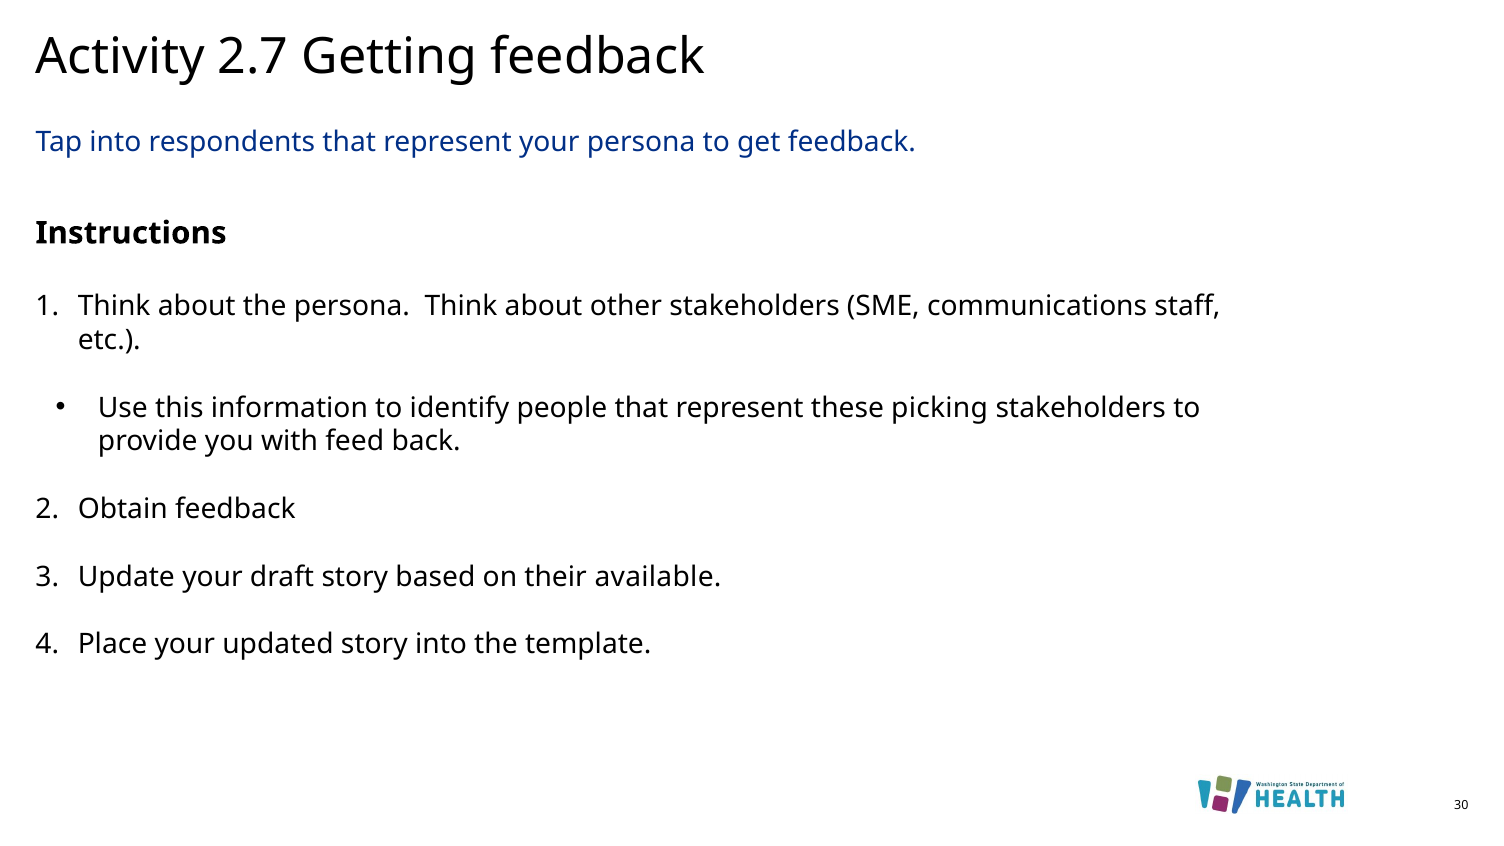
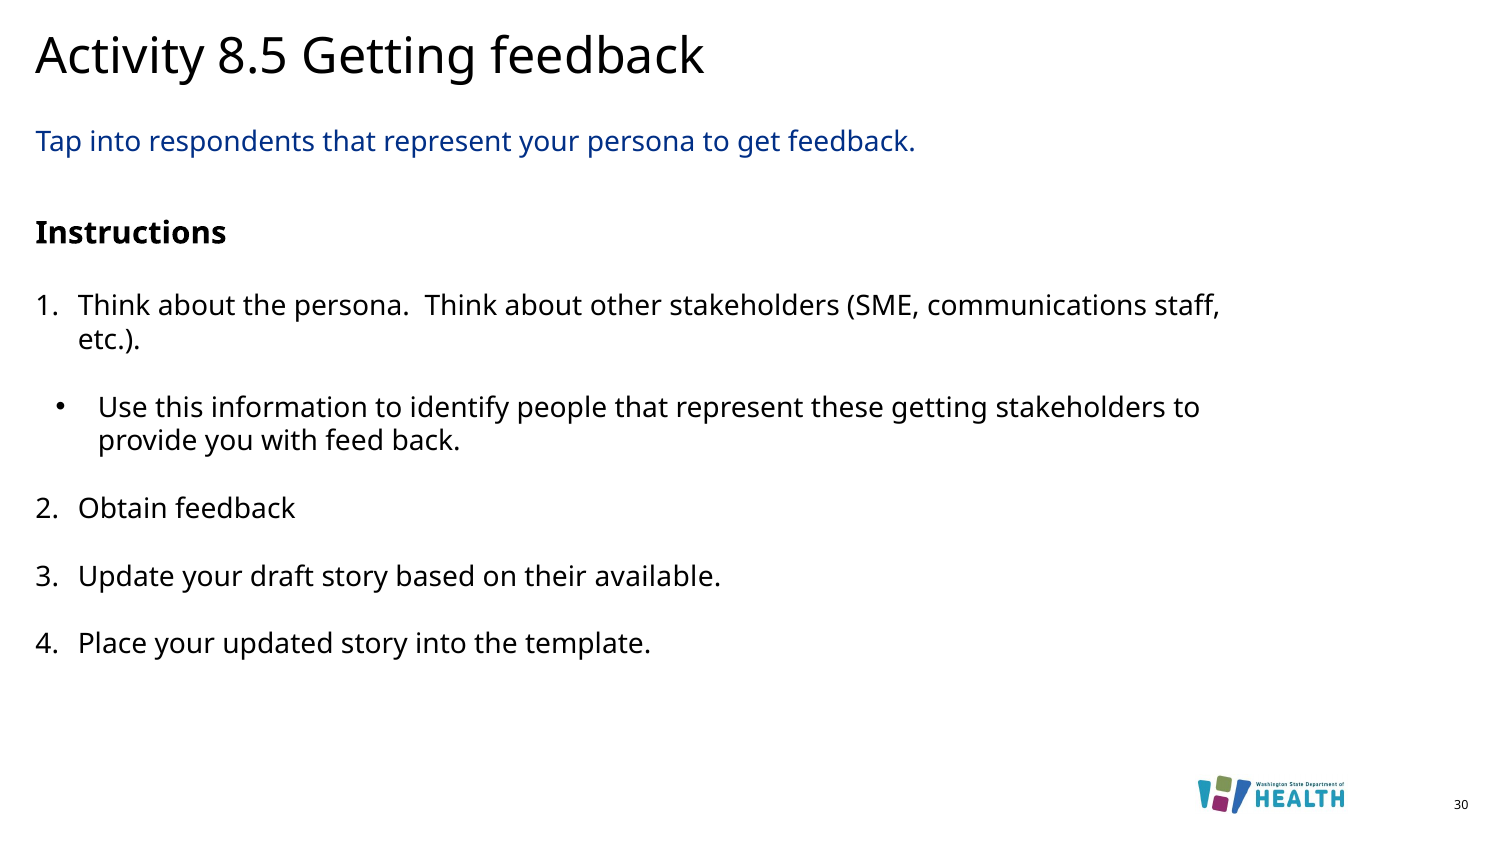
2.7: 2.7 -> 8.5 (253, 57)
these picking: picking -> getting (940, 408)
